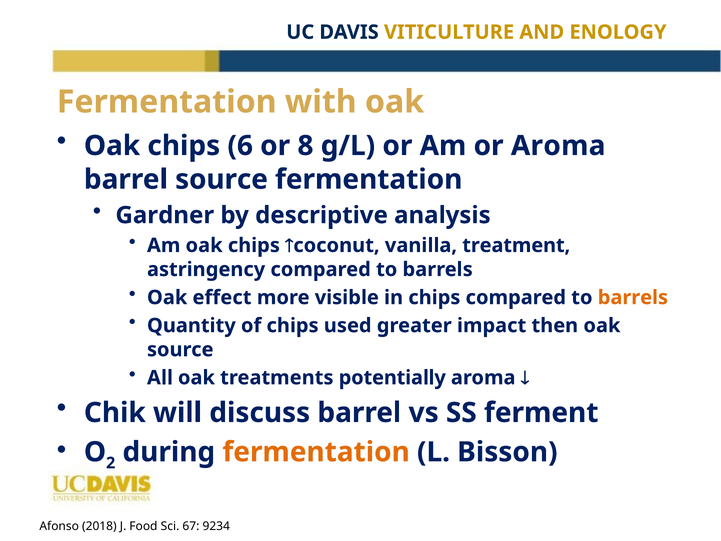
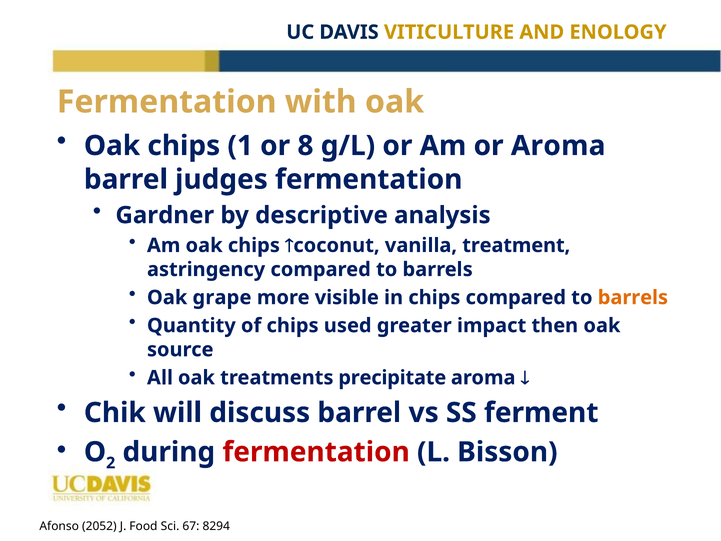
6: 6 -> 1 (240, 146)
barrel source: source -> judges (221, 179)
effect: effect -> grape (222, 297)
potentially: potentially -> precipitate (392, 378)
fermentation colour: orange -> red (316, 452)
2018: 2018 -> 2052 (99, 526)
9234: 9234 -> 8294 (216, 526)
